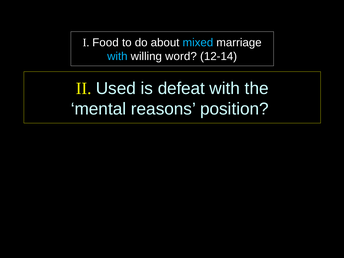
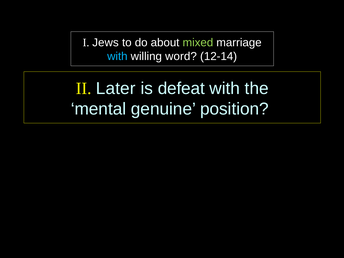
Food: Food -> Jews (105, 43)
mixed colour: light blue -> light green (198, 43)
Used: Used -> Later (116, 88)
reasons: reasons -> genuine (163, 109)
